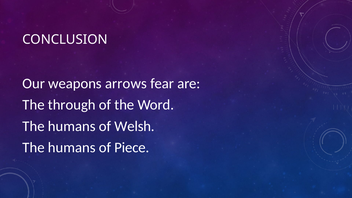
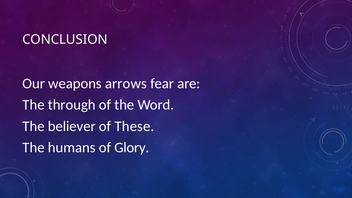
humans: humans -> believer (72, 126)
Welsh: Welsh -> These (134, 126)
Piece: Piece -> Glory (132, 147)
